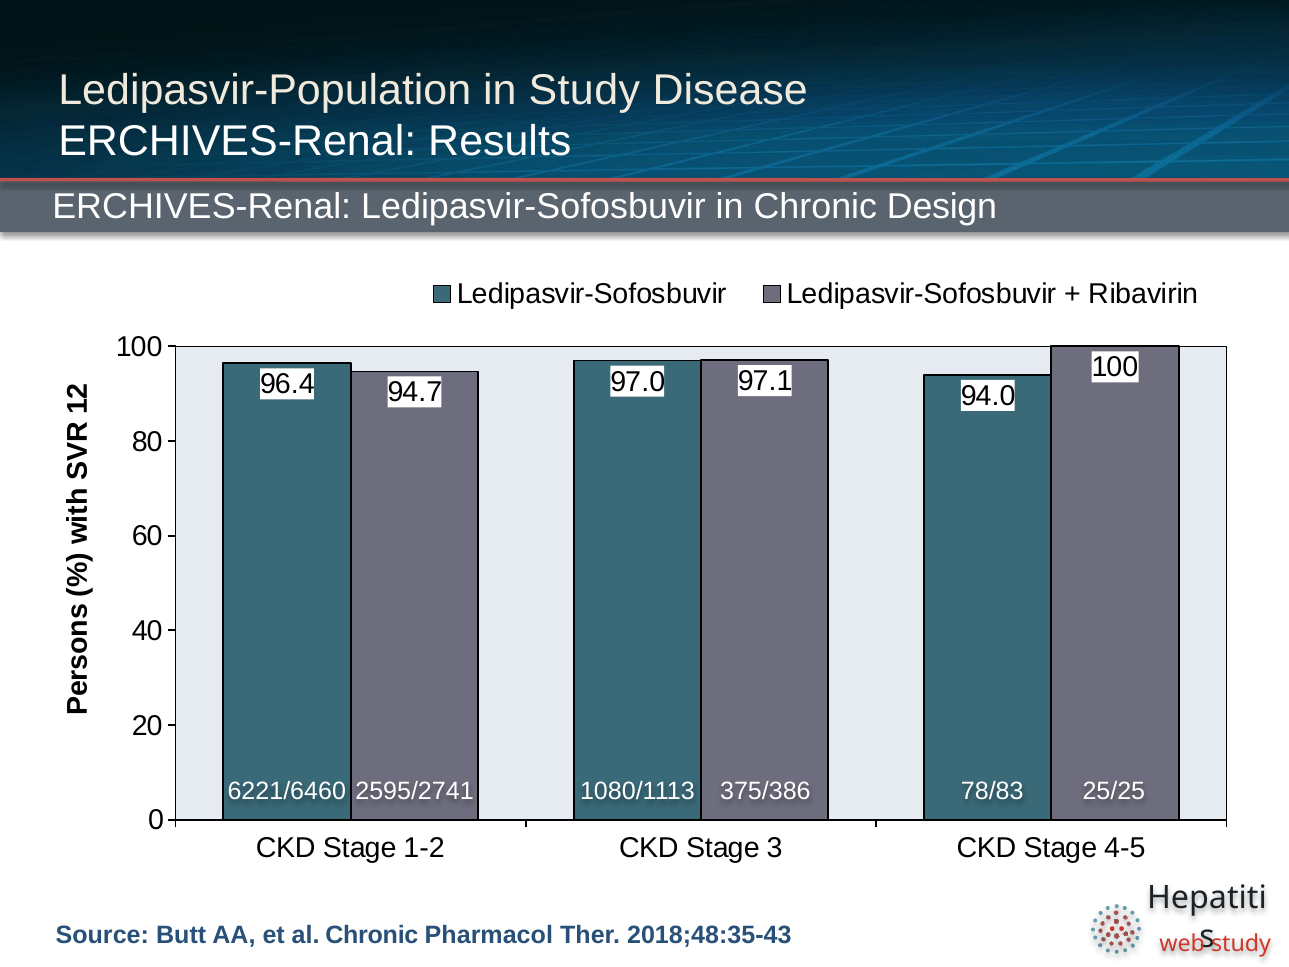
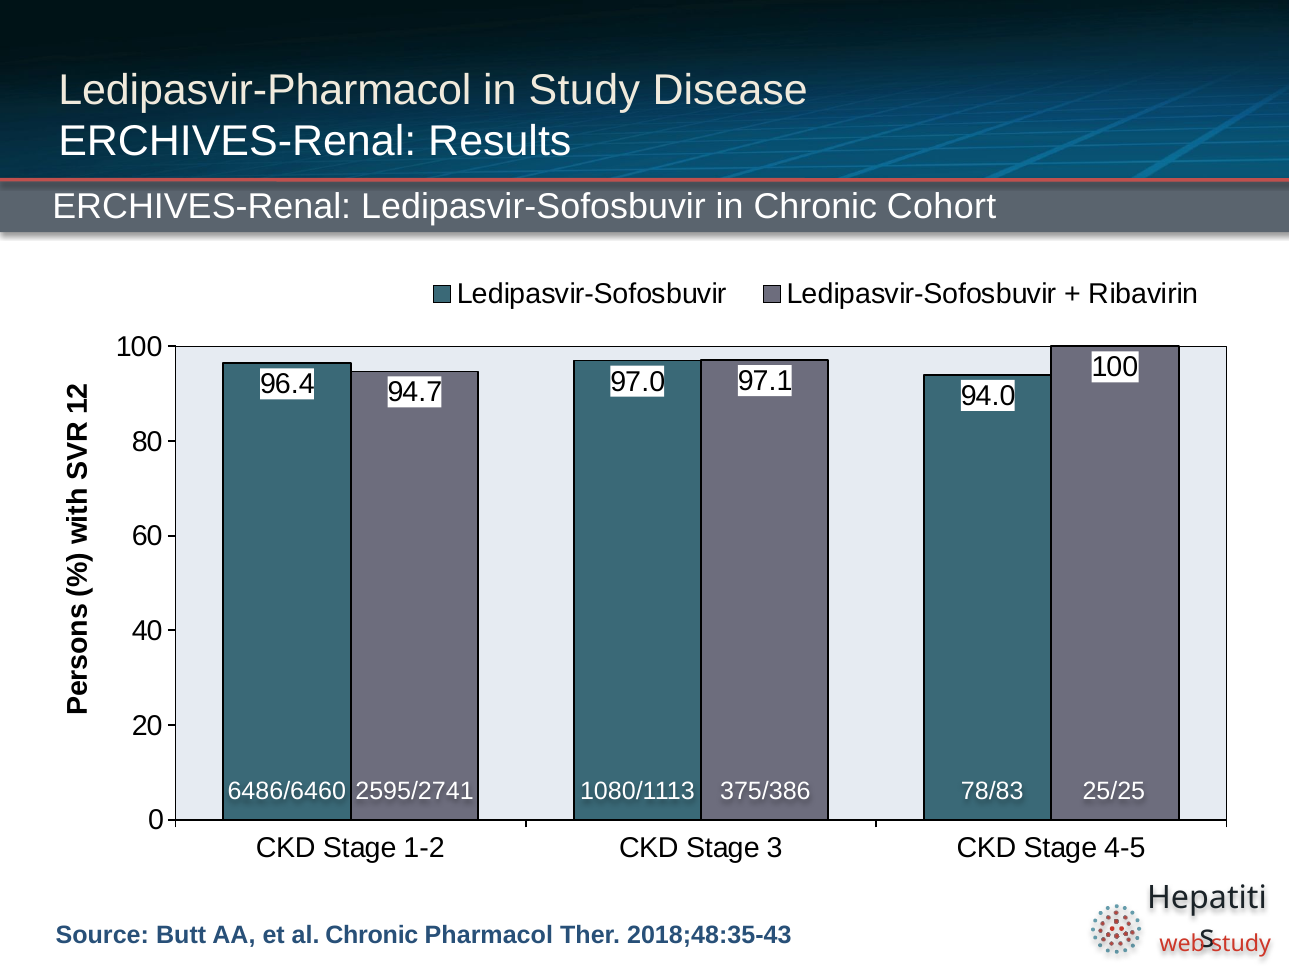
Ledipasvir-Population: Ledipasvir-Population -> Ledipasvir-Pharmacol (265, 90)
Design: Design -> Cohort (942, 207)
6221/6460: 6221/6460 -> 6486/6460 (287, 791)
